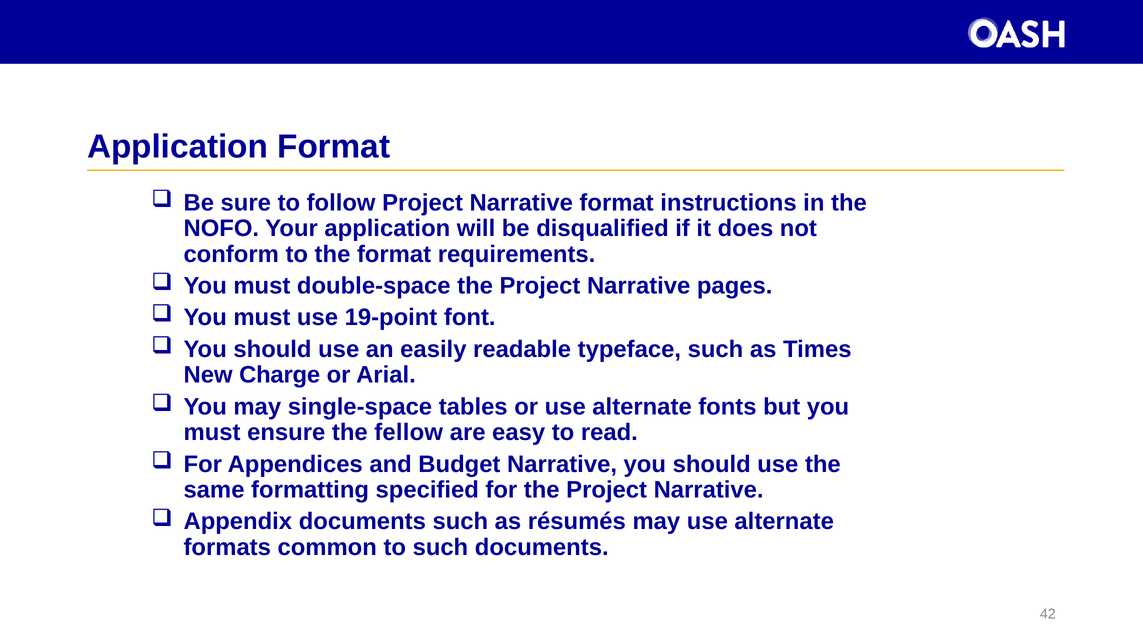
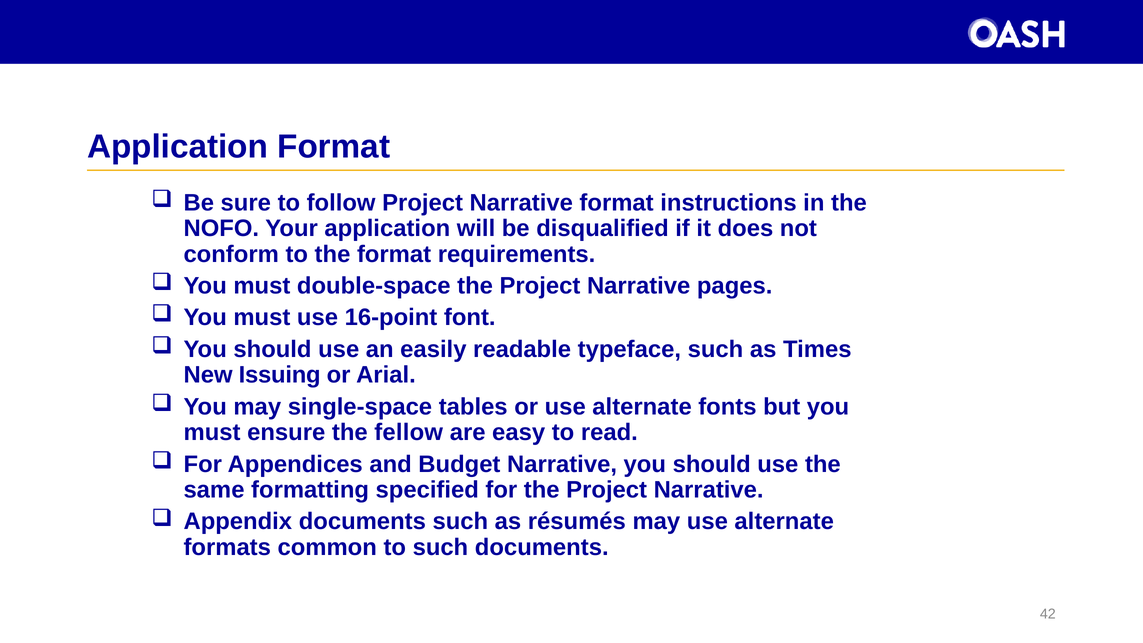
19-point: 19-point -> 16-point (391, 318)
Charge: Charge -> Issuing (280, 375)
